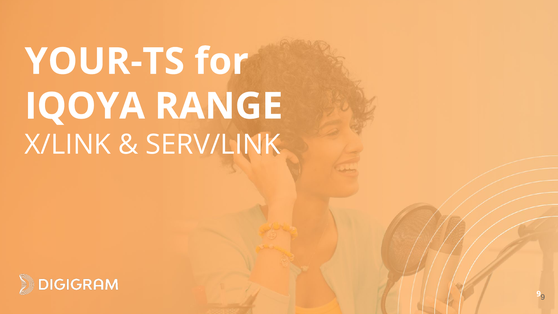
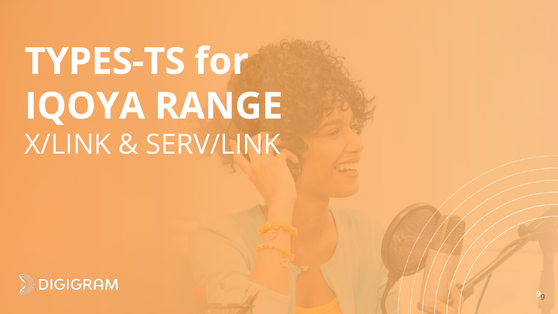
YOUR-TS: YOUR-TS -> TYPES-TS (105, 62)
